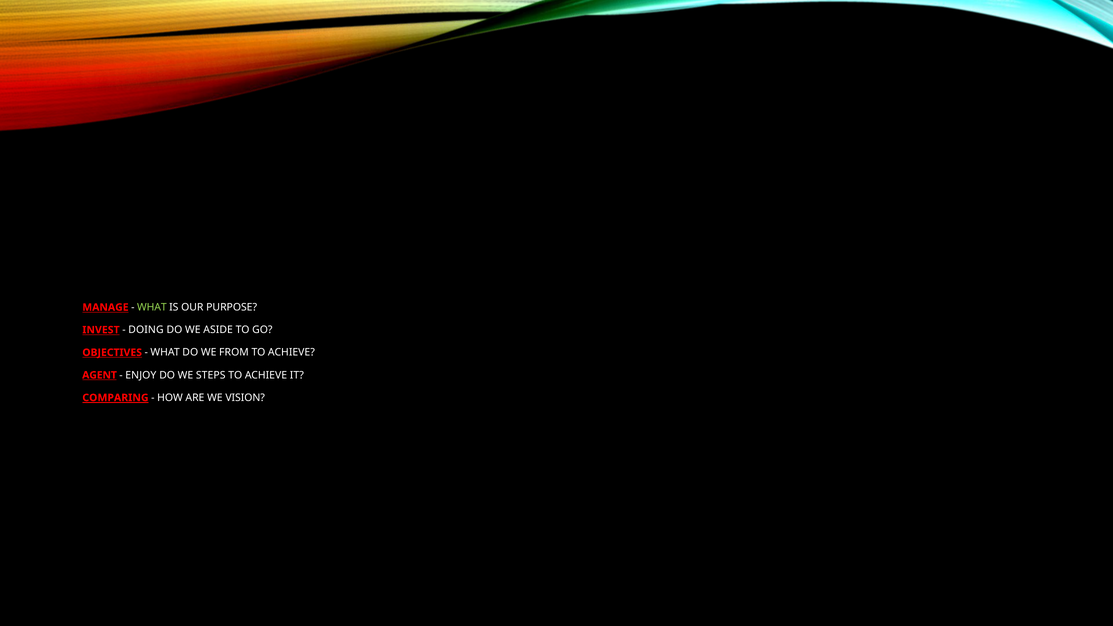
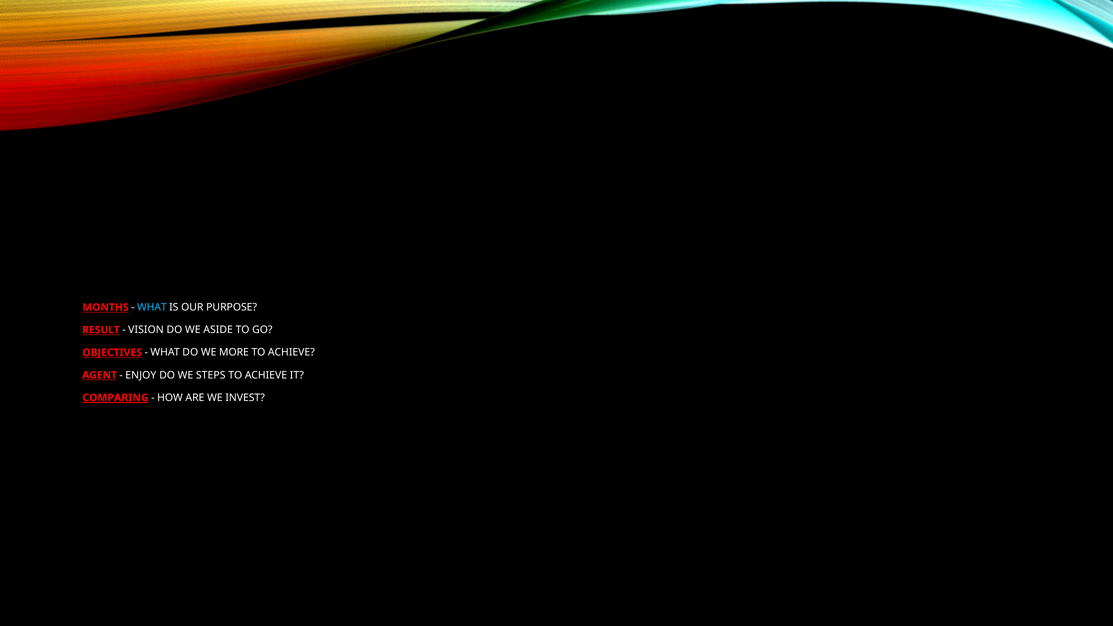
MANAGE: MANAGE -> MONTHS (105, 307)
WHAT colour: light green -> light blue (152, 307)
INVEST: INVEST -> RESULT (101, 330)
DOING: DOING -> VISION (146, 330)
FROM: FROM -> MORE (234, 353)
VISION: VISION -> INVEST (245, 398)
